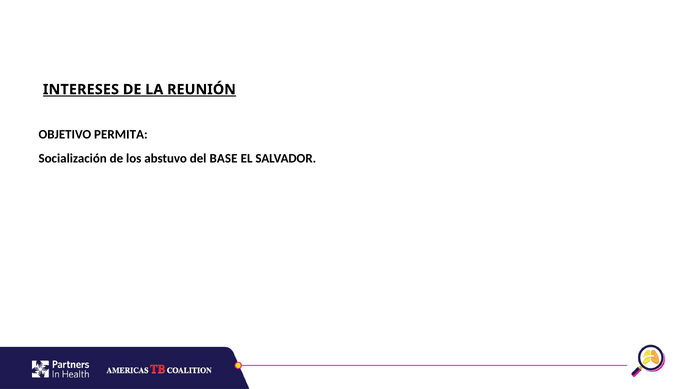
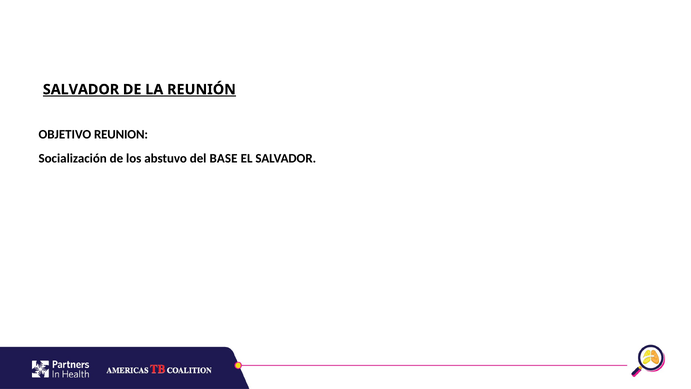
INTERESES: INTERESES -> SALVADOR (81, 89)
PERMITA: PERMITA -> REUNION (121, 134)
